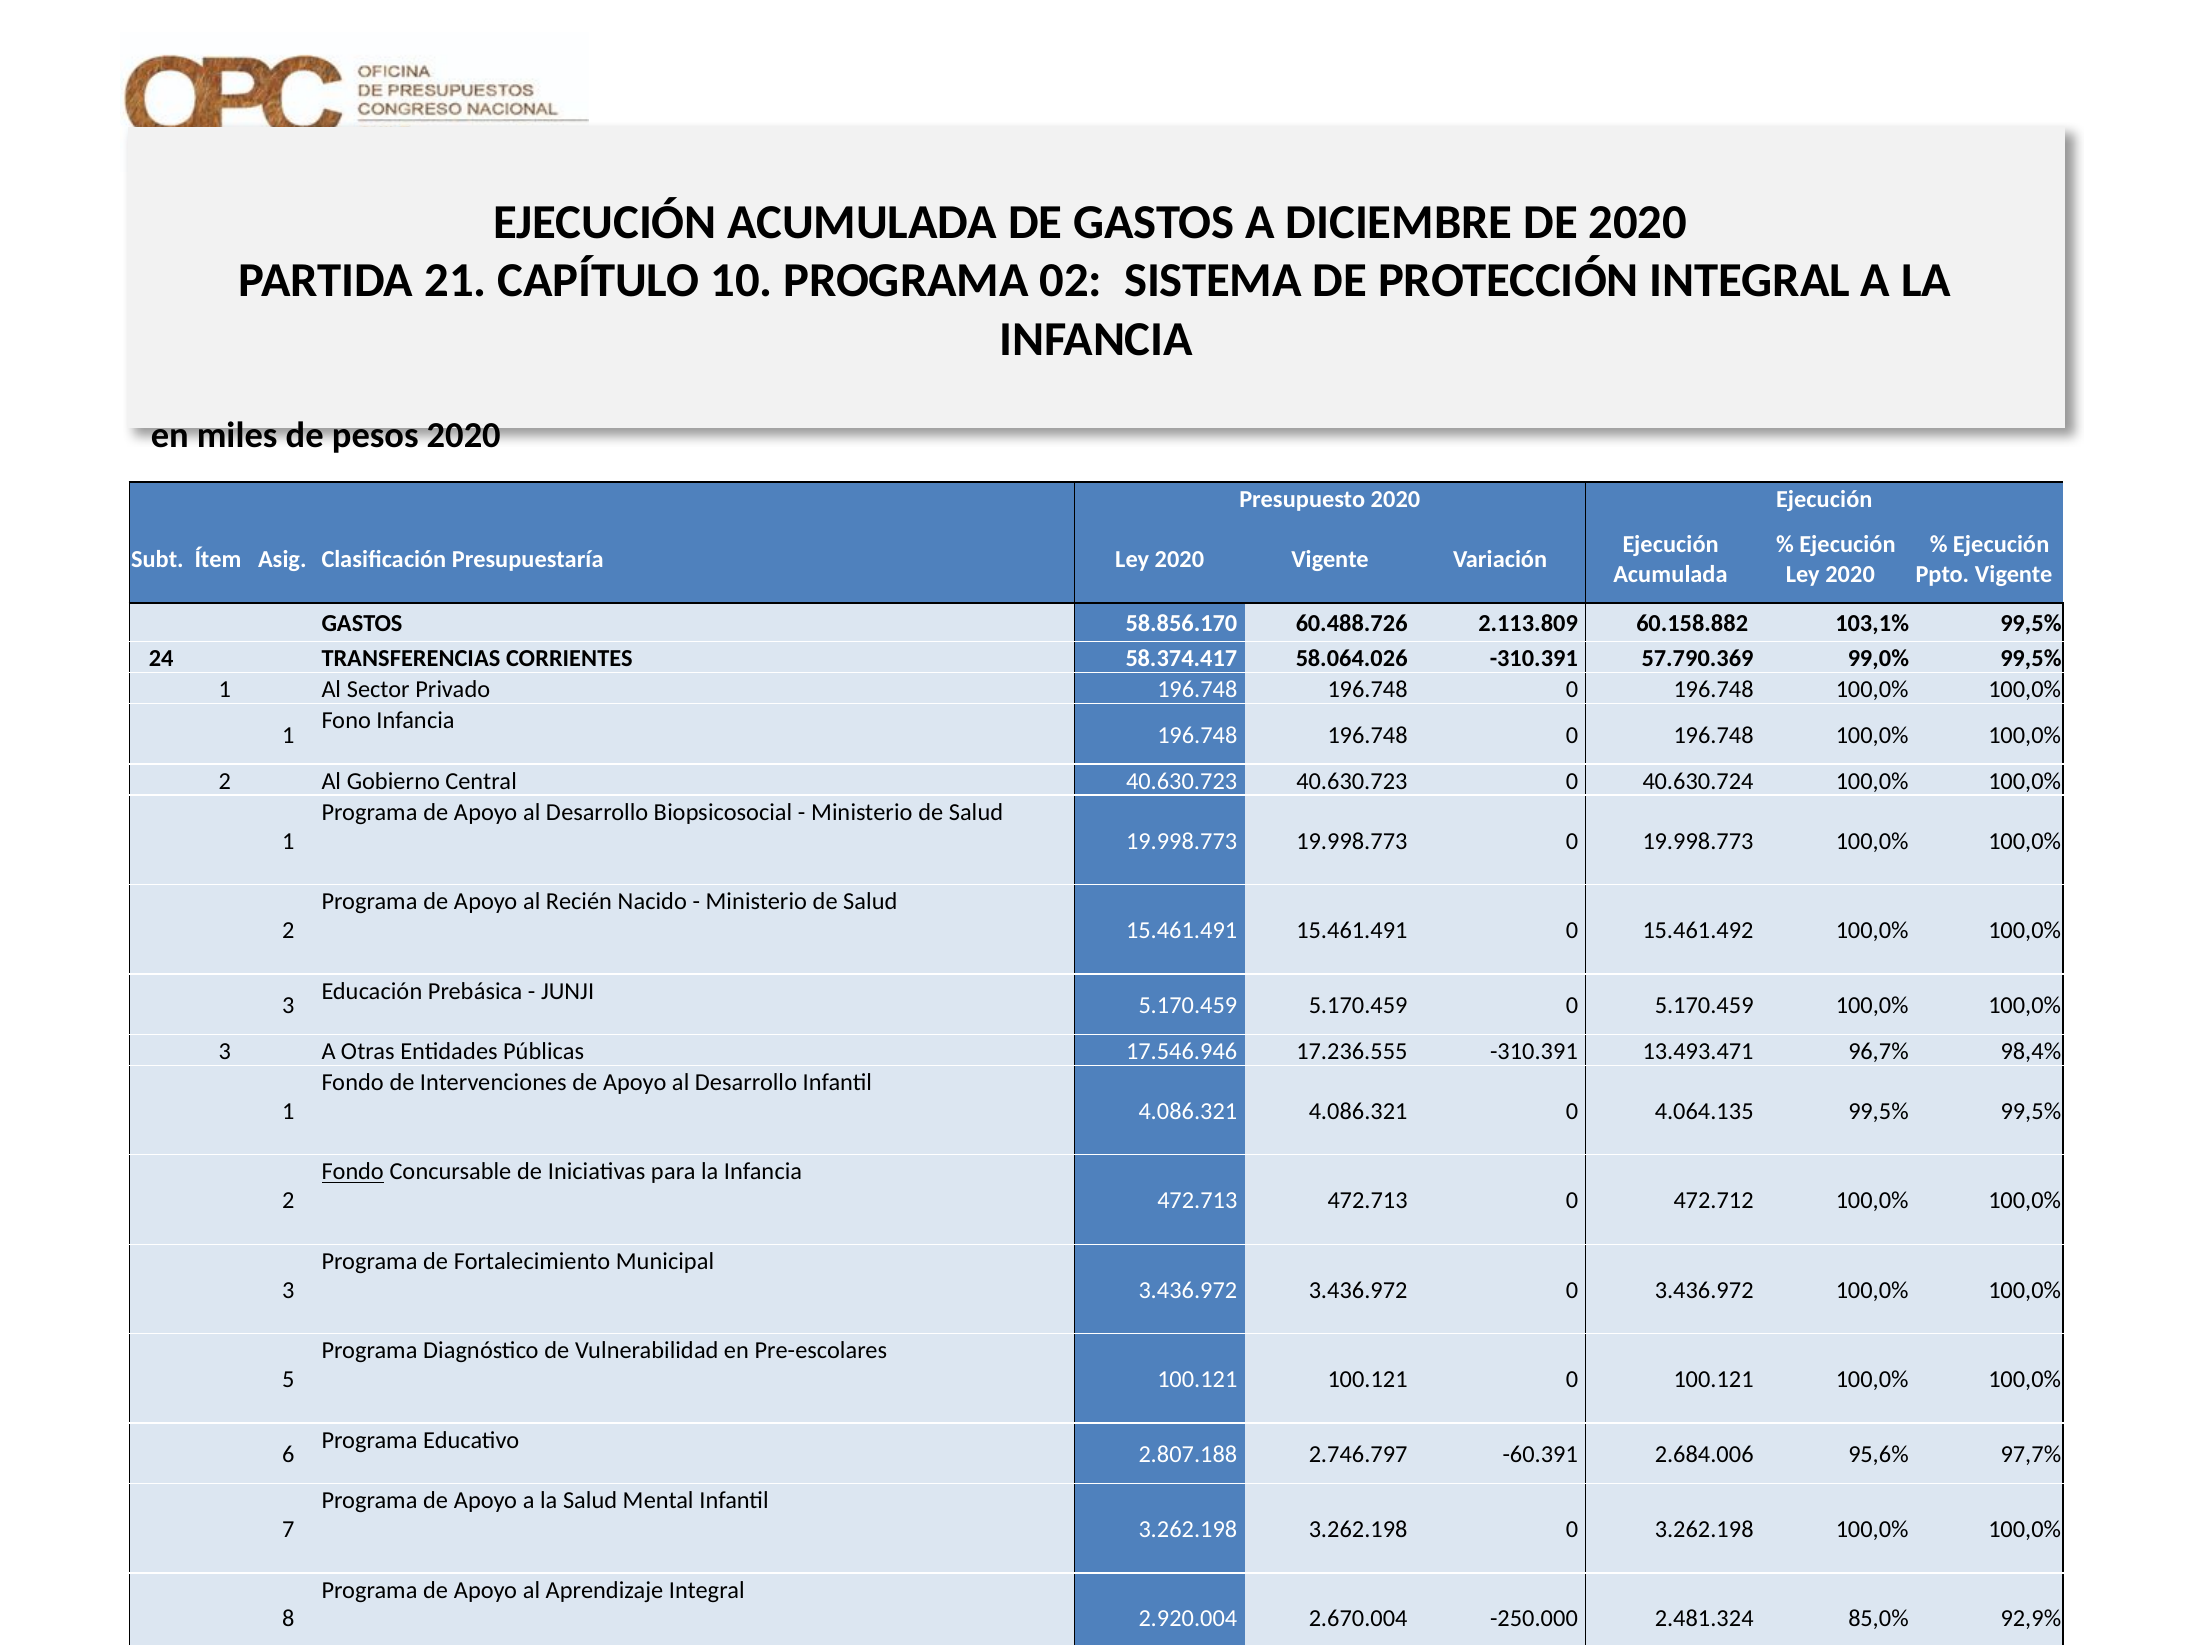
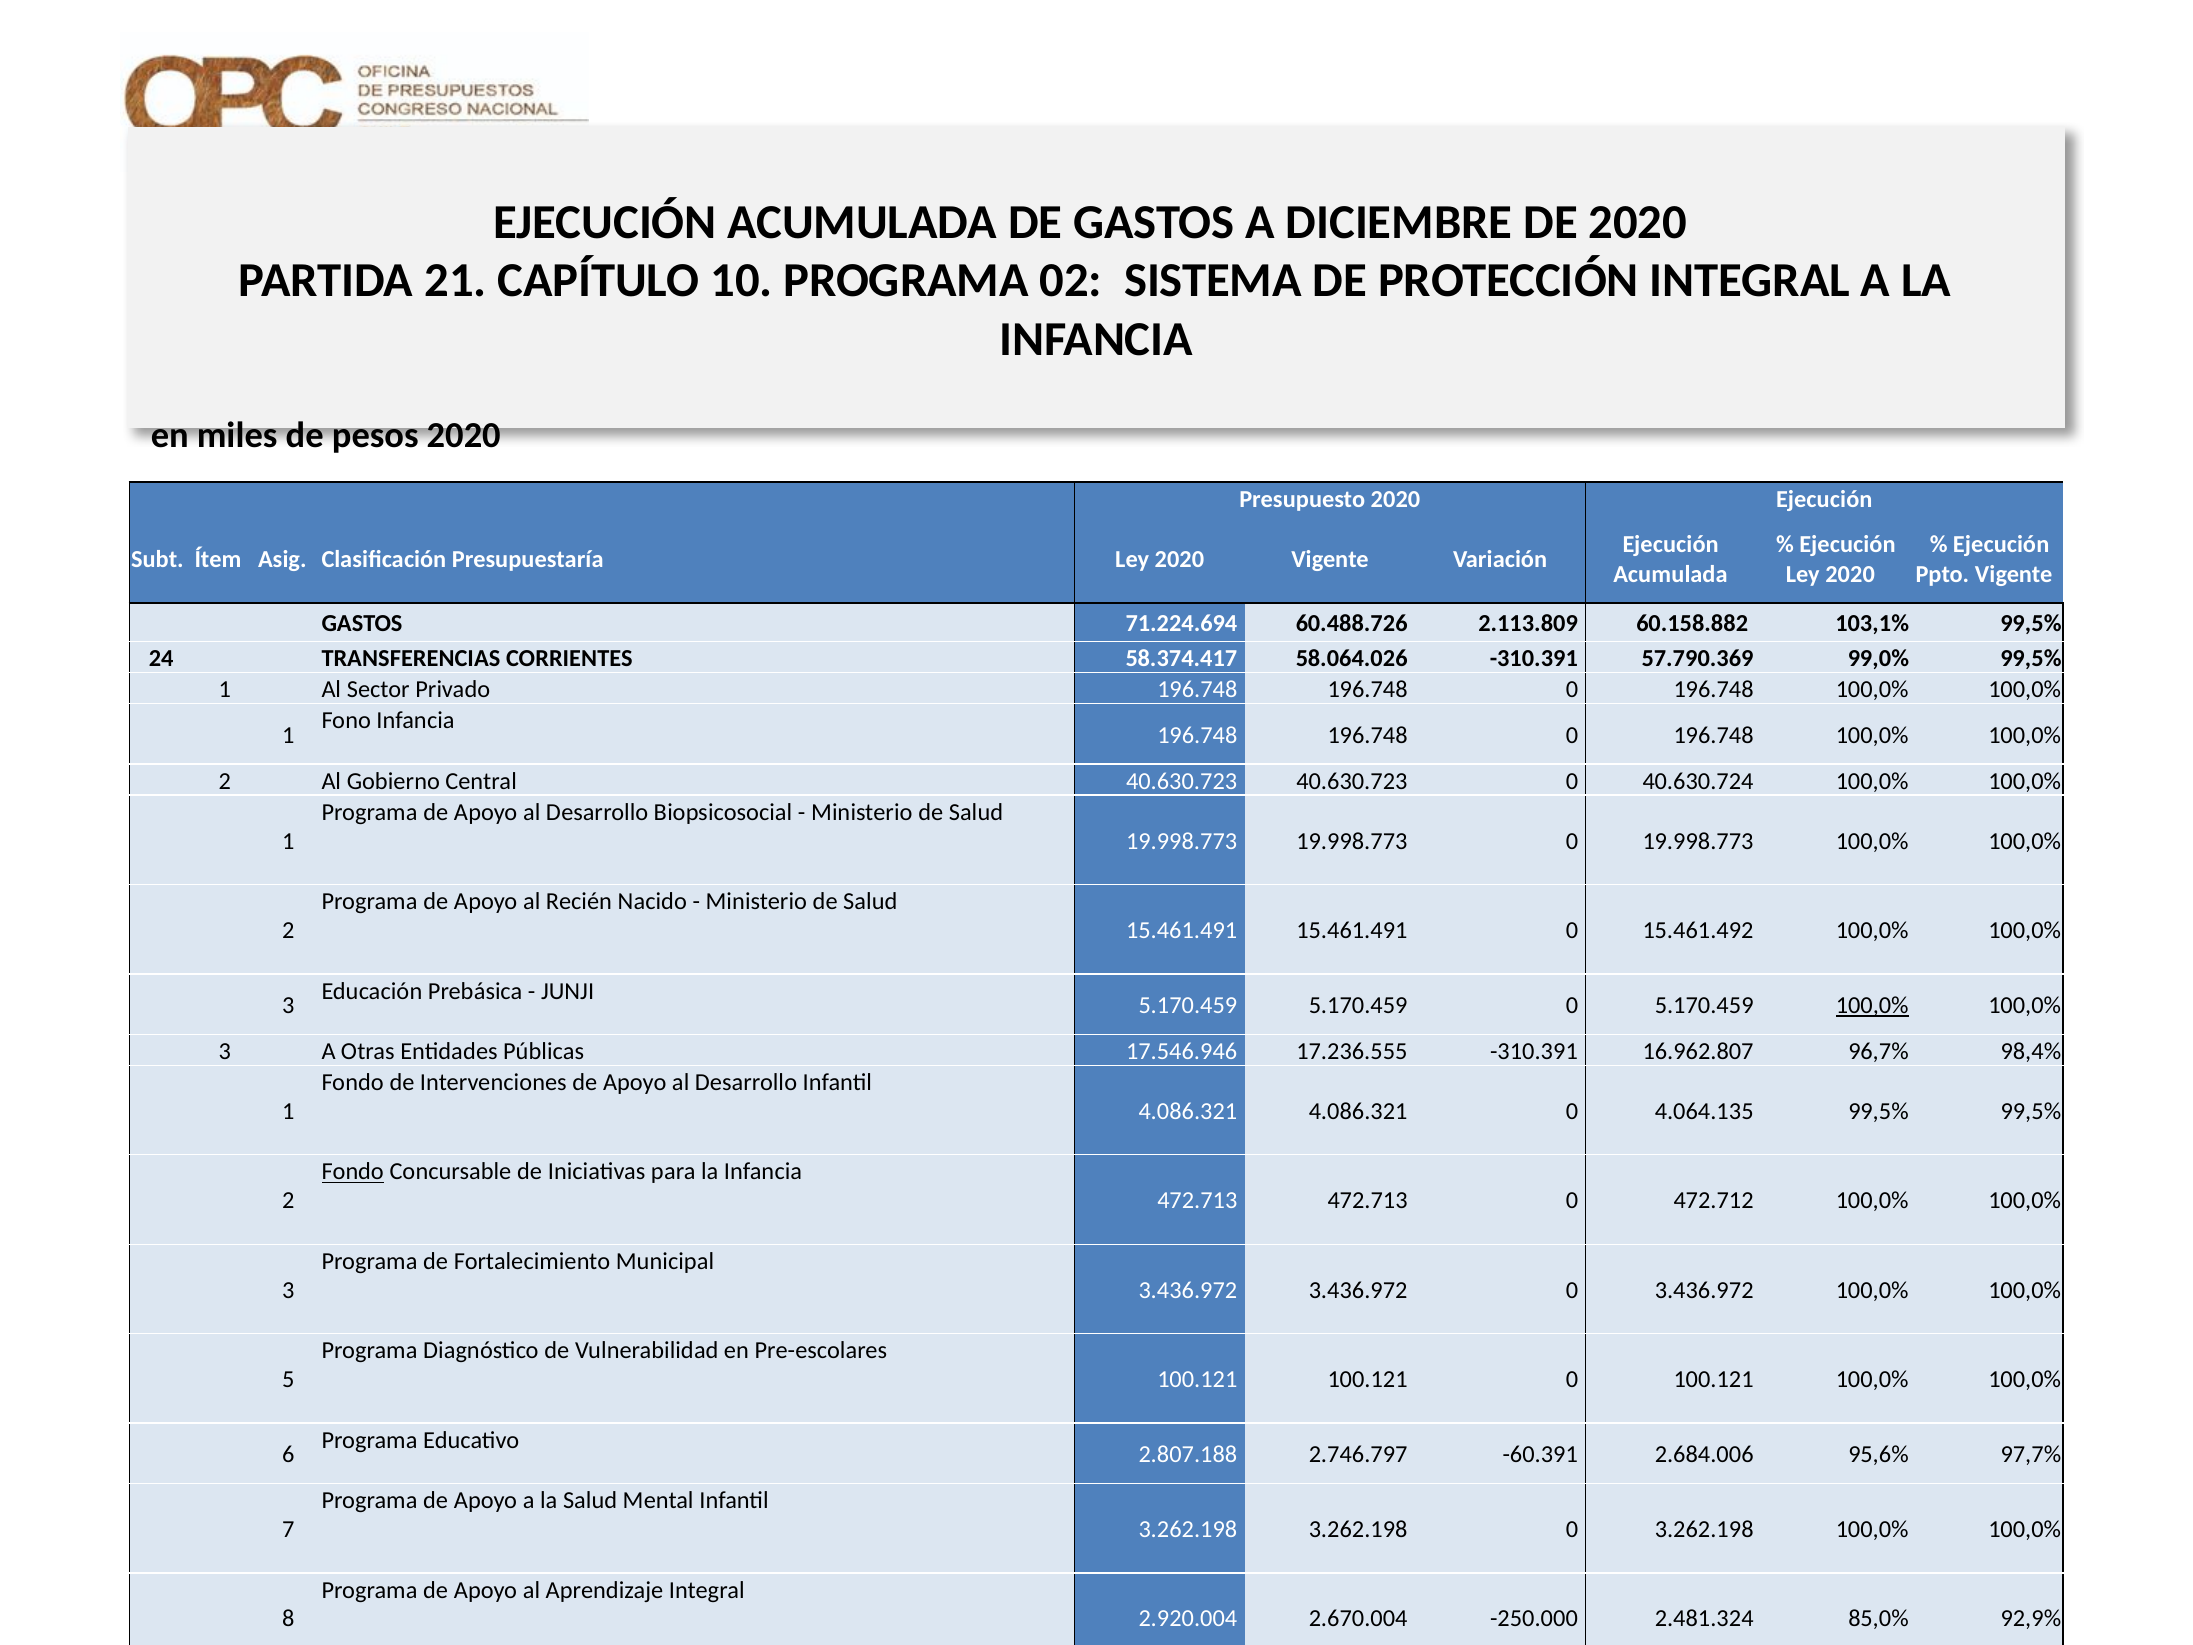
58.856.170: 58.856.170 -> 71.224.694 (1181, 623)
100,0% underline: none -> present (1872, 1005)
13.493.471: 13.493.471 -> 16.962.807 (1698, 1051)
